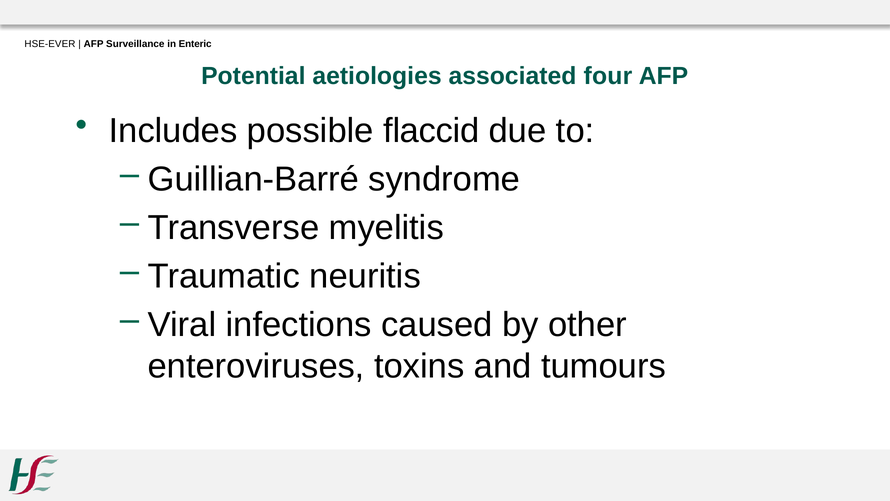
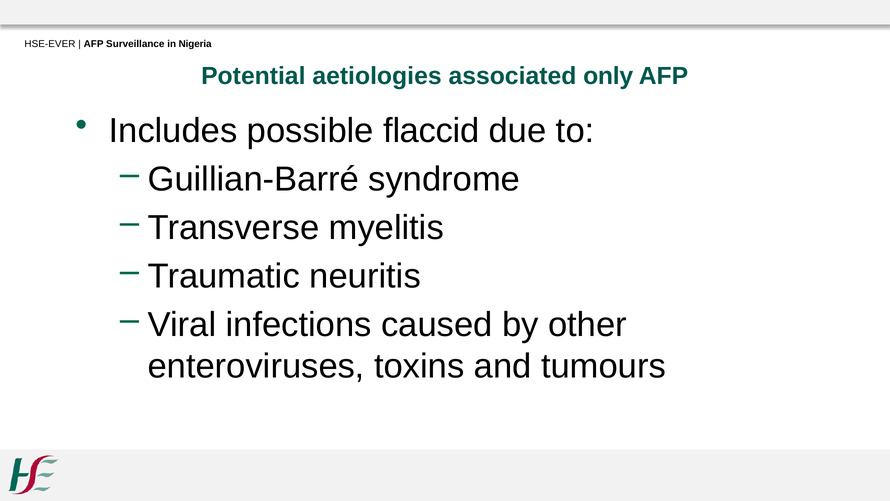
Enteric: Enteric -> Nigeria (195, 44)
four: four -> only (608, 76)
